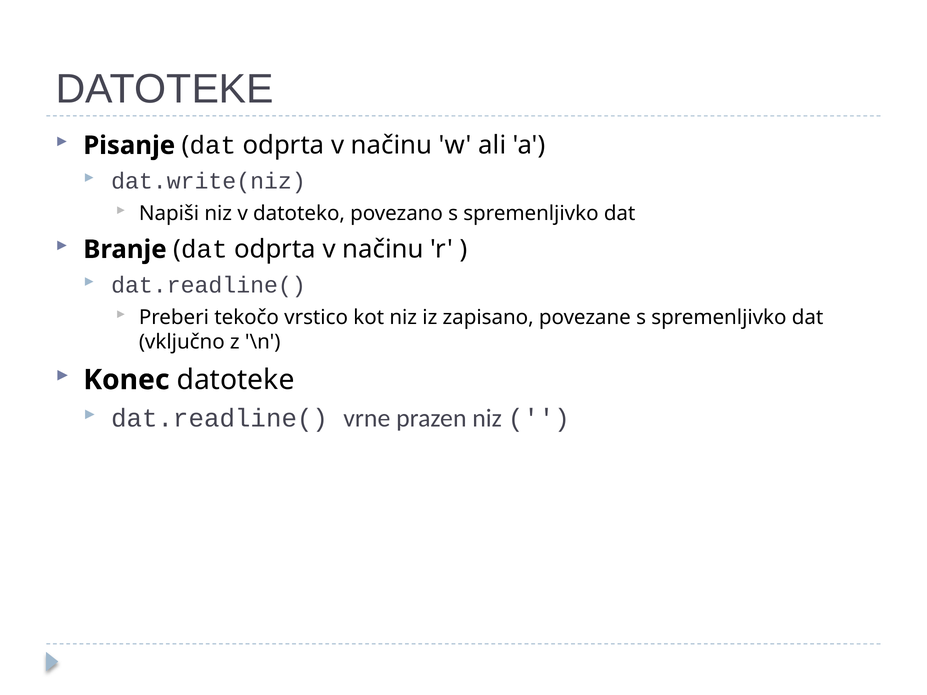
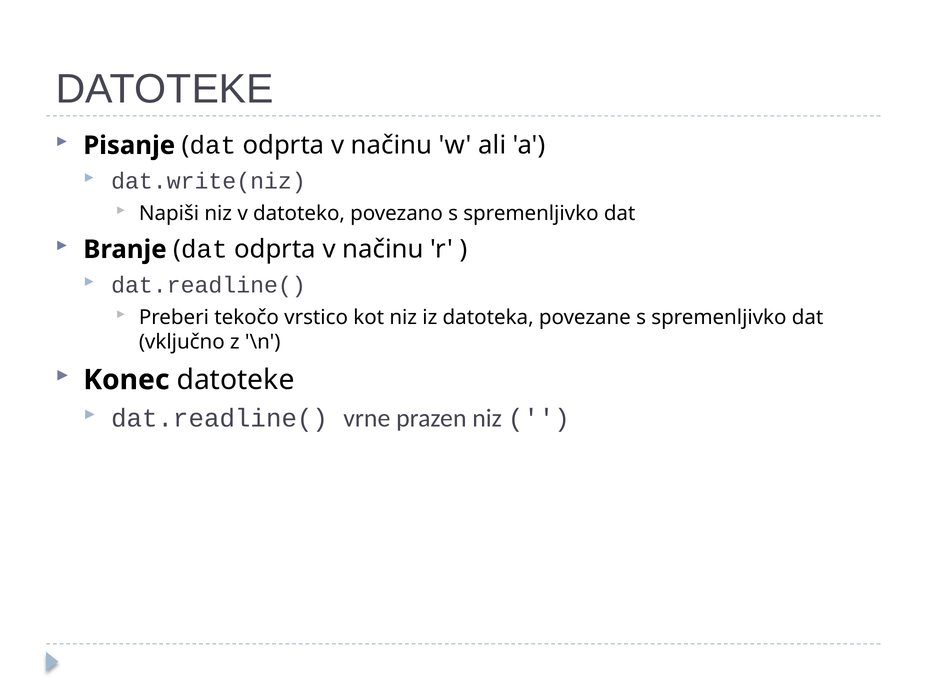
zapisano: zapisano -> datoteka (488, 318)
